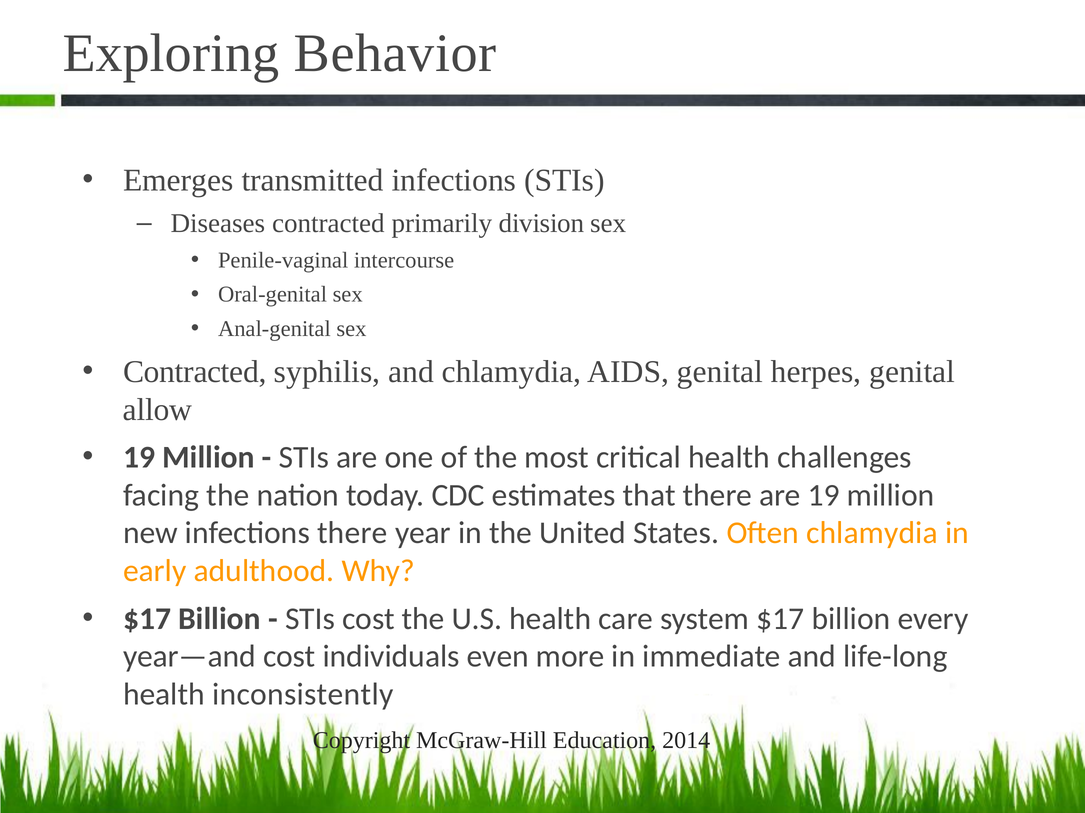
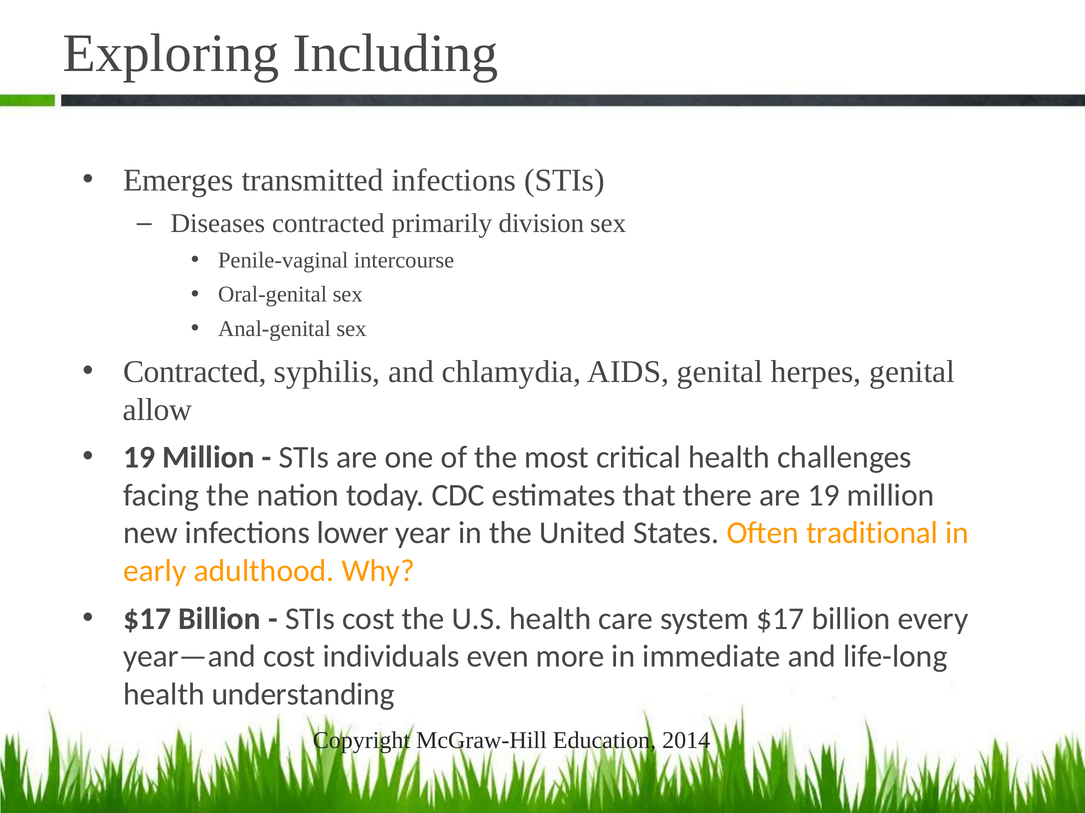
Behavior: Behavior -> Including (396, 54)
infections there: there -> lower (353, 534)
Often chlamydia: chlamydia -> traditional (872, 534)
inconsistently: inconsistently -> understanding (303, 695)
